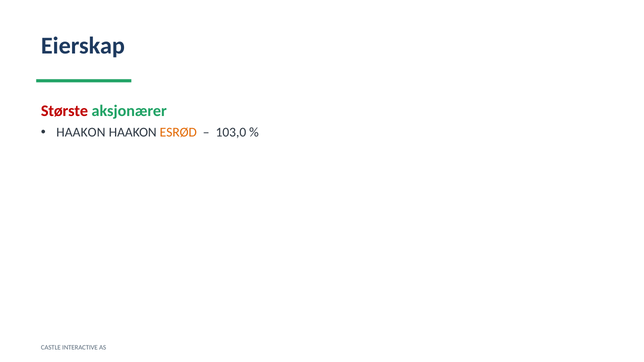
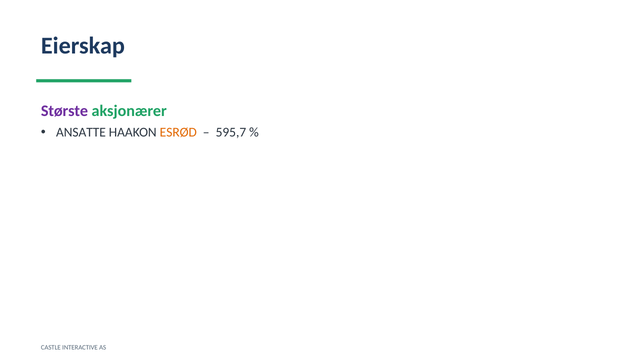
Største colour: red -> purple (65, 111)
HAAKON: HAAKON -> ANSATTE (81, 132)
103,0: 103,0 -> 595,7 (231, 132)
